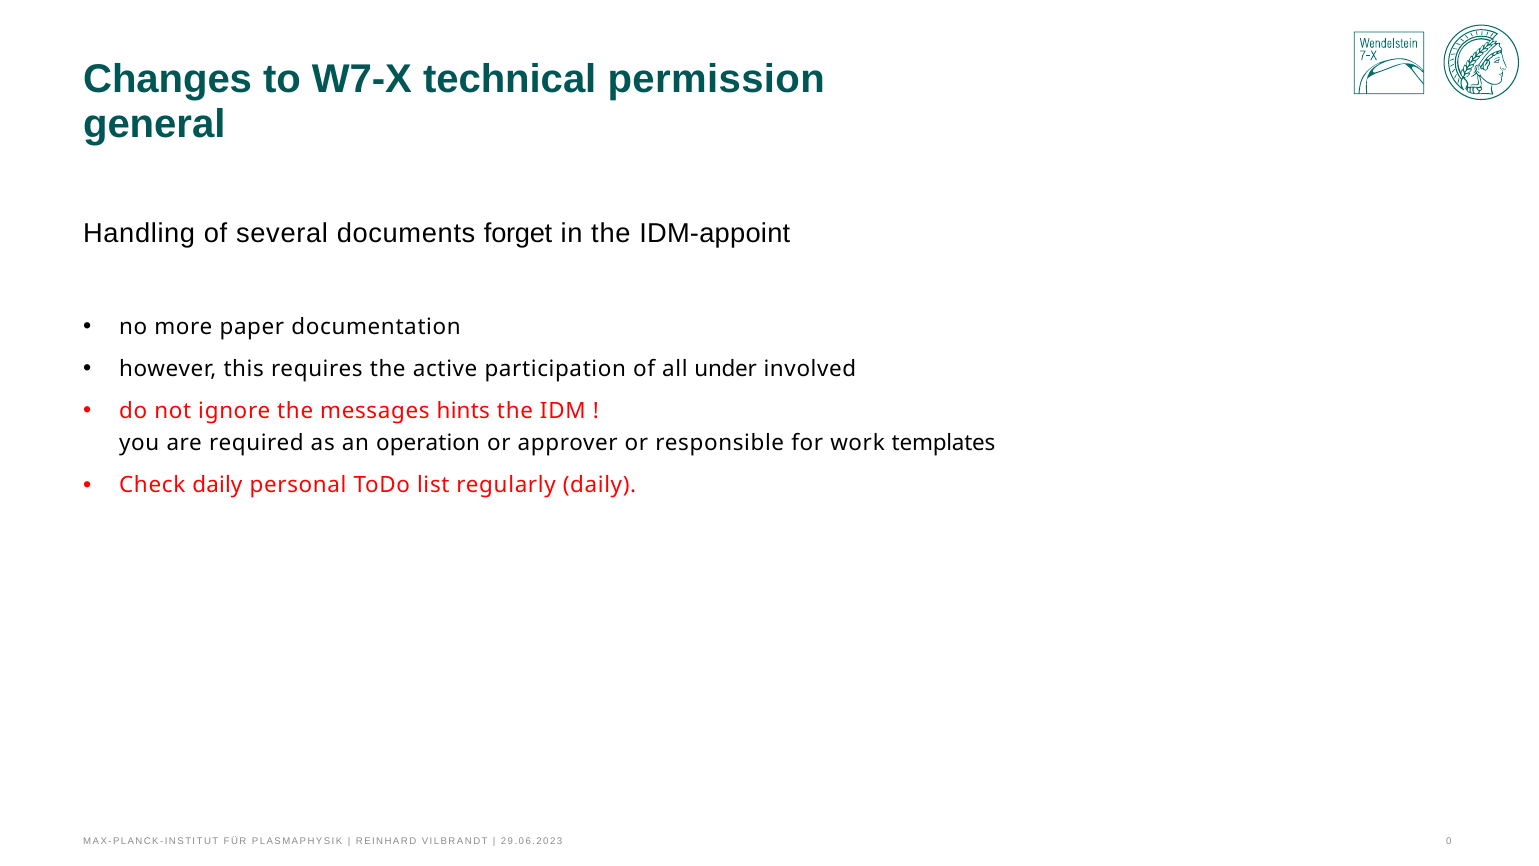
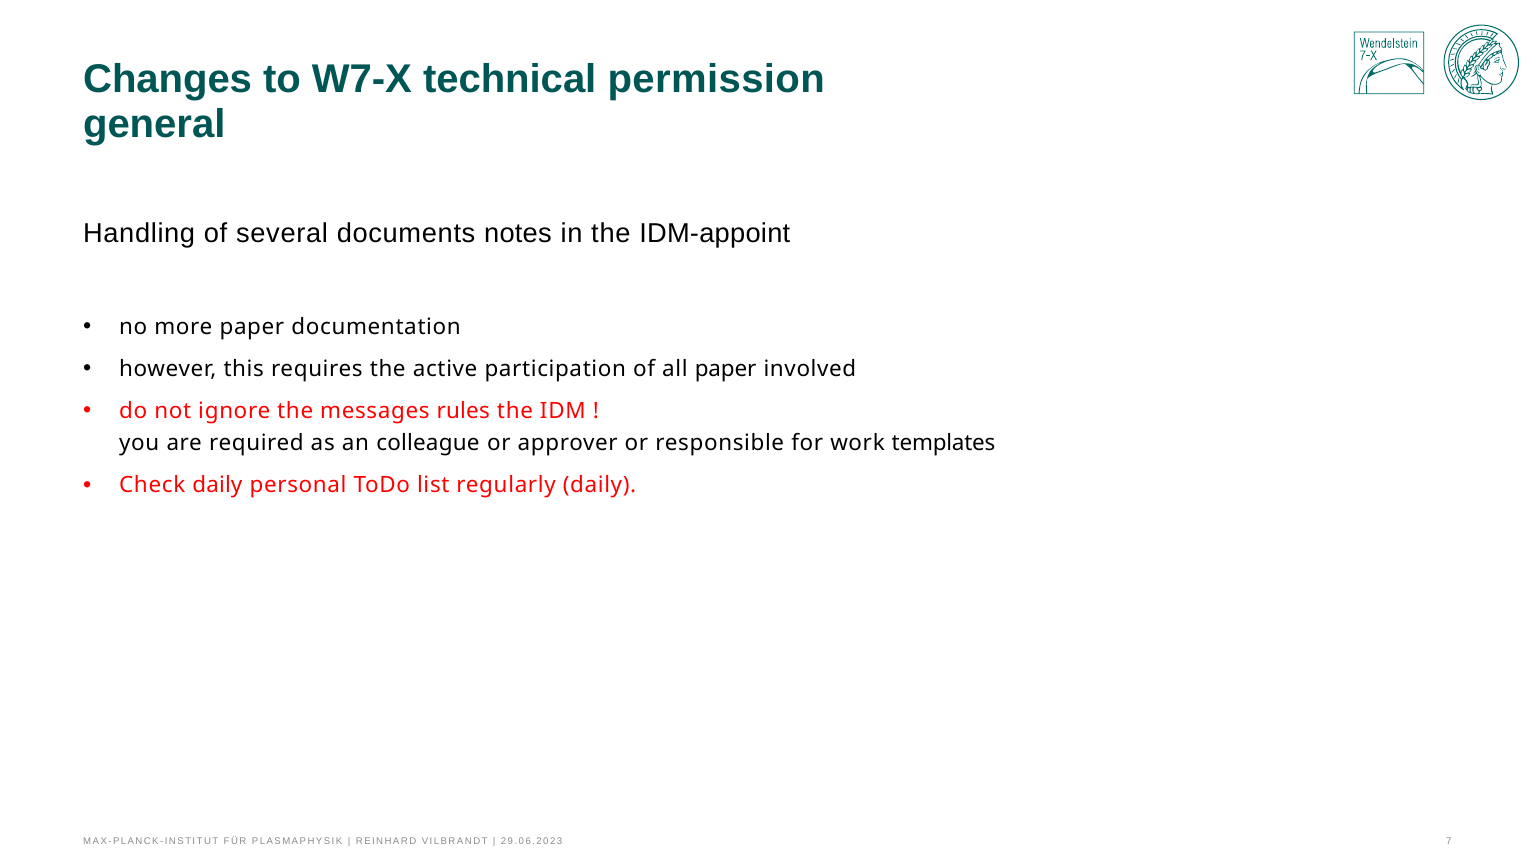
forget: forget -> notes (518, 234)
all under: under -> paper (726, 369)
hints: hints -> rules (463, 411)
operation: operation -> colleague (428, 443)
0: 0 -> 7 (1449, 841)
